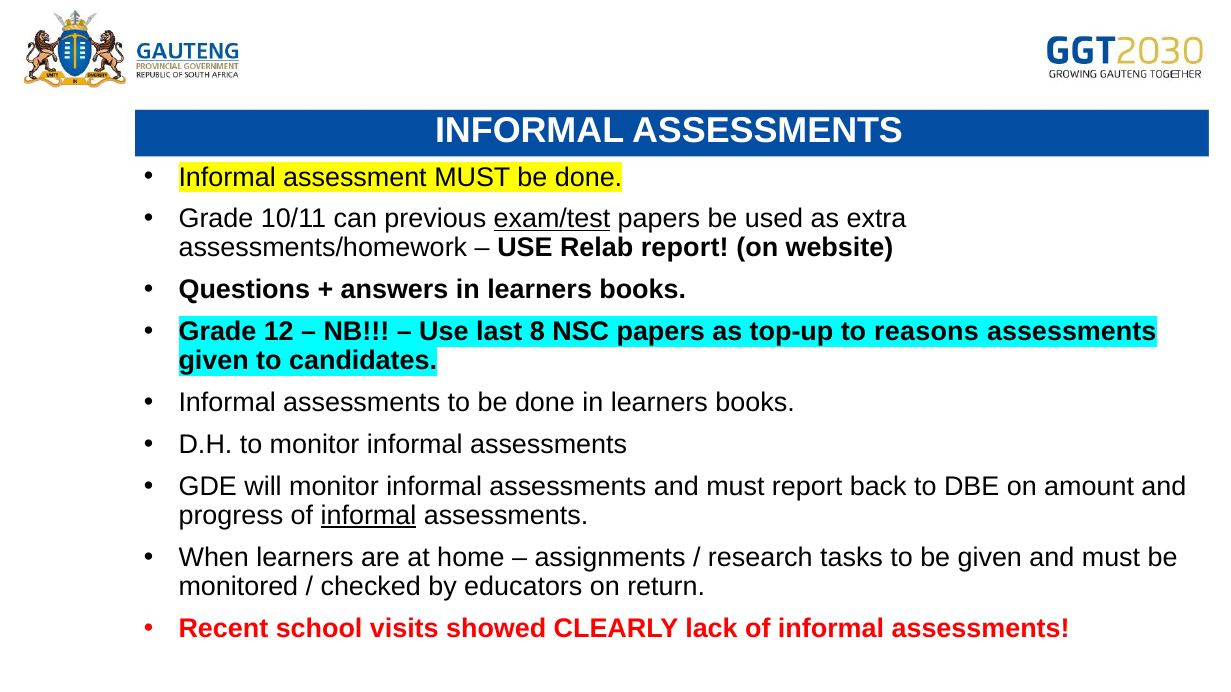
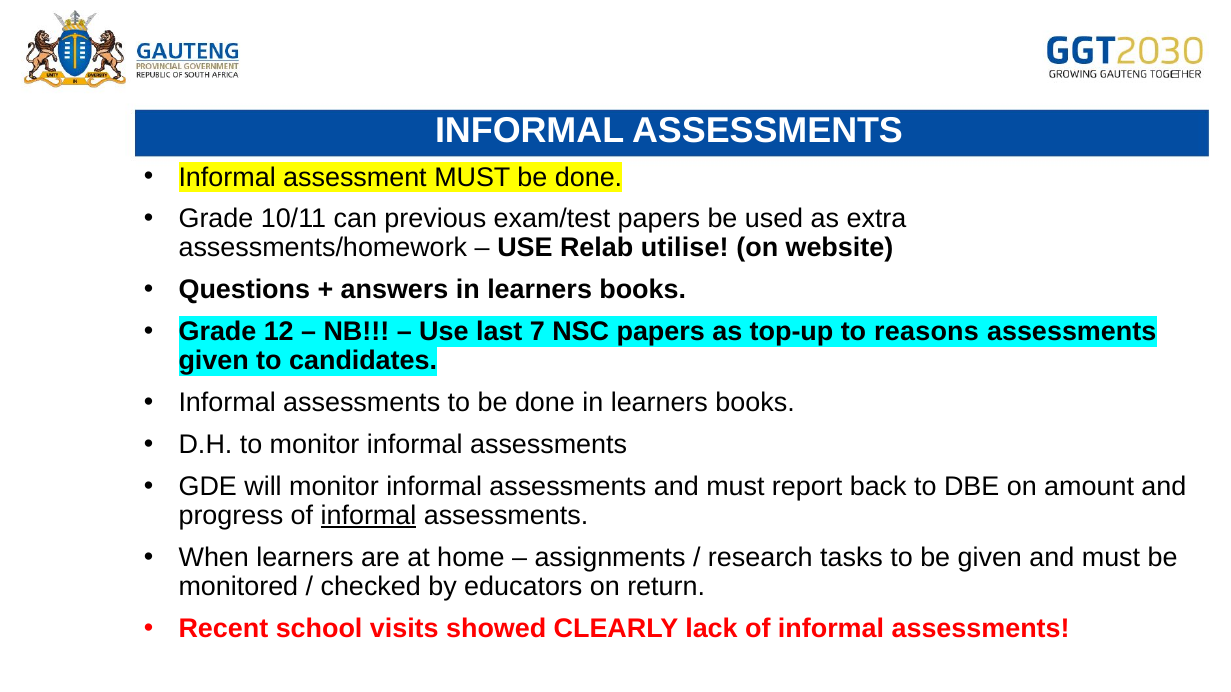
exam/test underline: present -> none (552, 219)
Relab report: report -> utilise (685, 248)
8: 8 -> 7 (537, 332)
